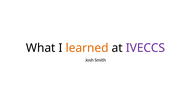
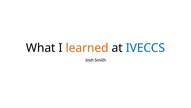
IVECCS colour: purple -> blue (145, 48)
